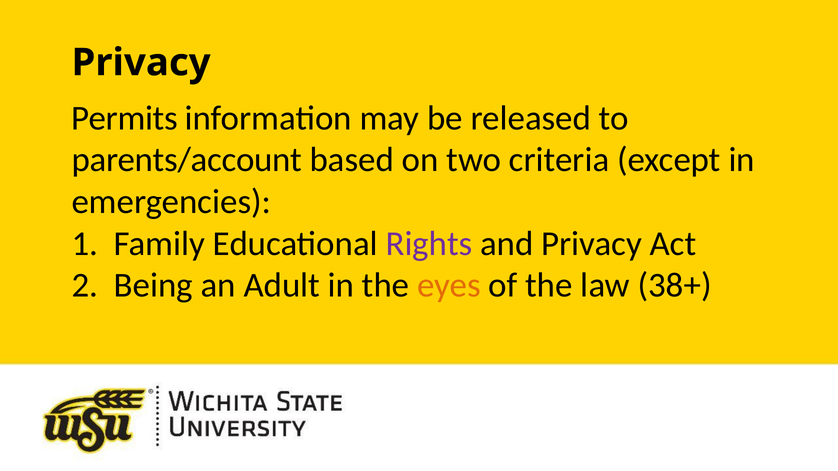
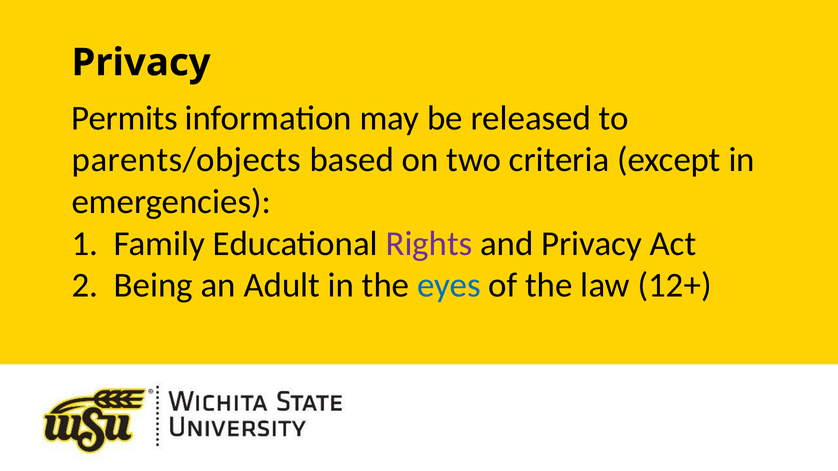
parents/account: parents/account -> parents/objects (186, 160)
eyes colour: orange -> blue (449, 286)
38+: 38+ -> 12+ (675, 286)
